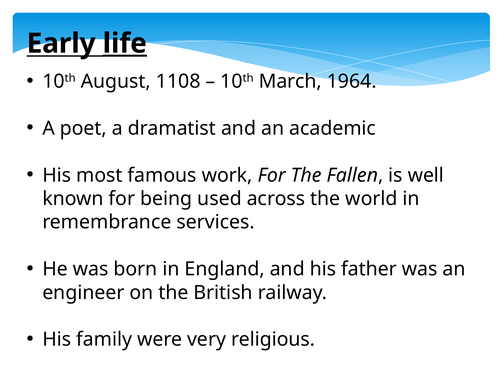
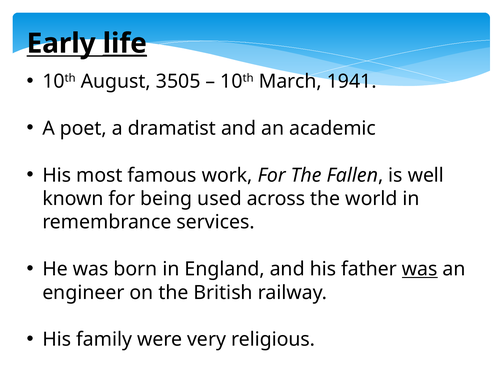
1108: 1108 -> 3505 (178, 81)
1964: 1964 -> 1941 (352, 81)
was underline: none -> present (420, 269)
